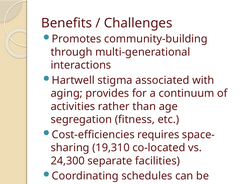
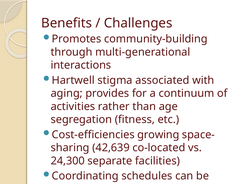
requires: requires -> growing (158, 134)
19,310: 19,310 -> 42,639 (111, 148)
